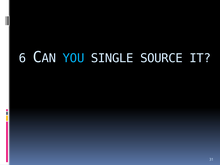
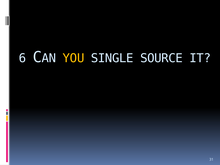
YOU colour: light blue -> yellow (74, 58)
